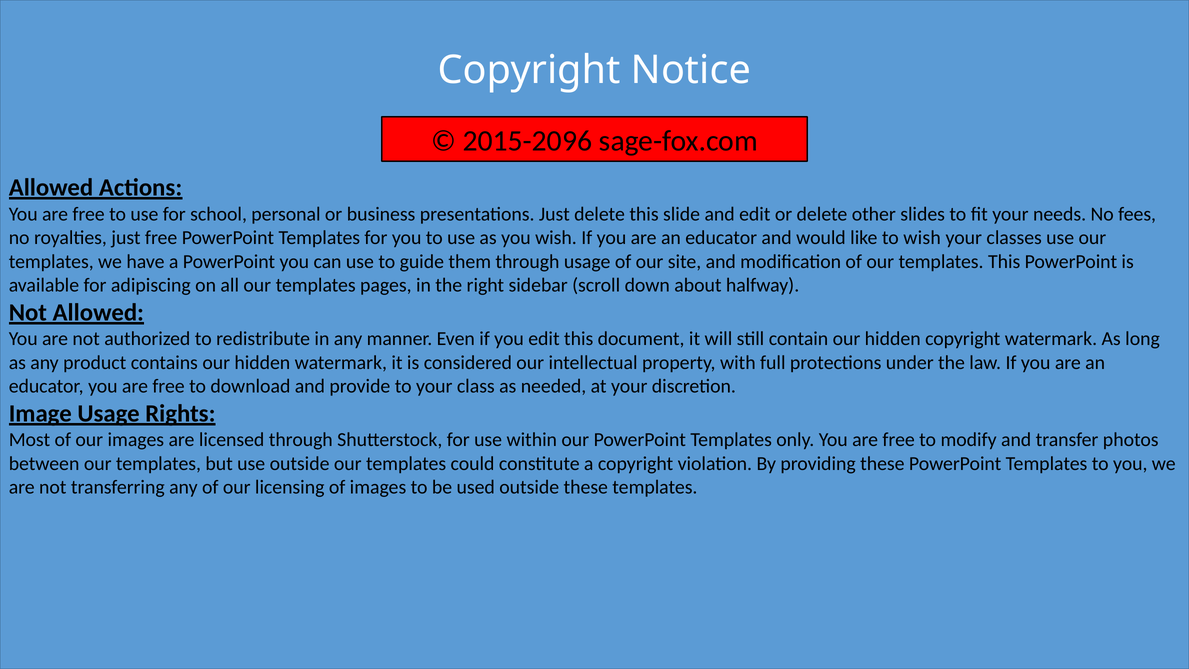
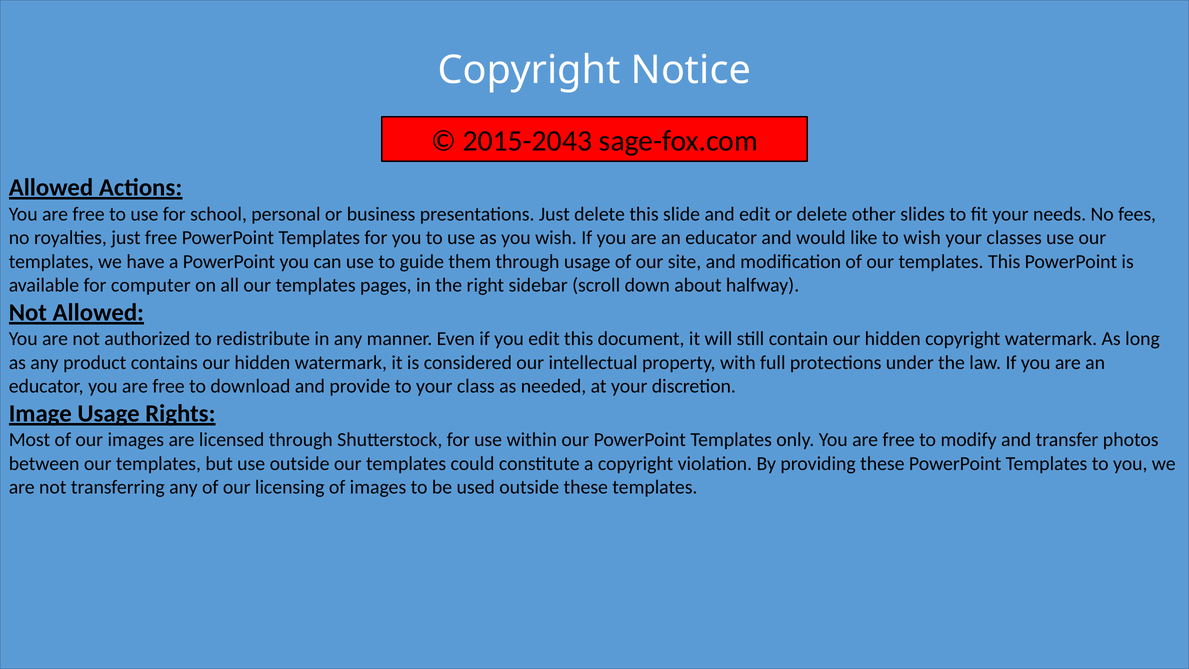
2015-2096: 2015-2096 -> 2015-2043 (527, 141)
adipiscing: adipiscing -> computer (151, 285)
